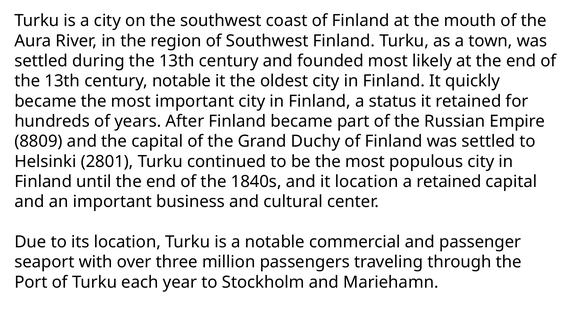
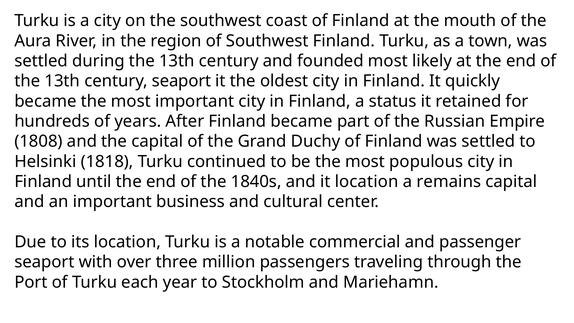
century notable: notable -> seaport (182, 81)
8809: 8809 -> 1808 (39, 141)
2801: 2801 -> 1818 (107, 162)
a retained: retained -> remains (449, 182)
